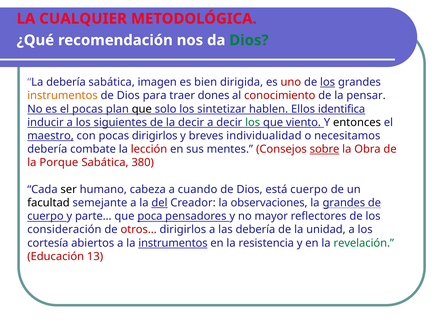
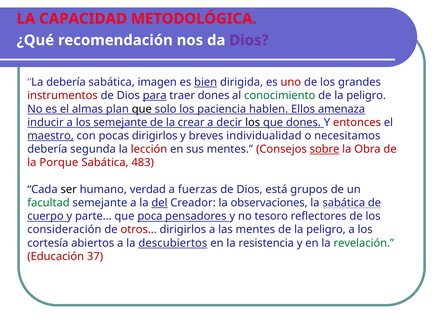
CUALQUIER: CUALQUIER -> CAPACIDAD (83, 19)
Dios colour: green -> purple (249, 40)
bien underline: none -> present (206, 82)
los underline: present -> none (328, 82)
instrumentos colour: orange -> red (62, 96)
para underline: none -> present (155, 96)
conocimiento colour: red -> green (280, 96)
pensar: pensar -> peligro (366, 96)
el pocas: pocas -> almas (88, 109)
sintetizar: sintetizar -> paciencia (222, 109)
identifica: identifica -> amenaza (342, 109)
los siguientes: siguientes -> semejante (120, 122)
la decir: decir -> crear (191, 122)
los colour: green -> black (253, 122)
que viento: viento -> dones (303, 122)
entonces colour: black -> red (357, 122)
combate: combate -> segunda (93, 149)
380: 380 -> 483 (143, 163)
cabeza: cabeza -> verdad (148, 190)
cuando: cuando -> fuerzas (198, 190)
está cuerpo: cuerpo -> grupos (309, 190)
facultad colour: black -> green (48, 203)
la grandes: grandes -> sabática (344, 203)
mayor: mayor -> tesoro (271, 216)
las debería: debería -> mentes (255, 230)
unidad: unidad -> peligro (326, 230)
la instrumentos: instrumentos -> descubiertos (173, 243)
13: 13 -> 37 (95, 257)
